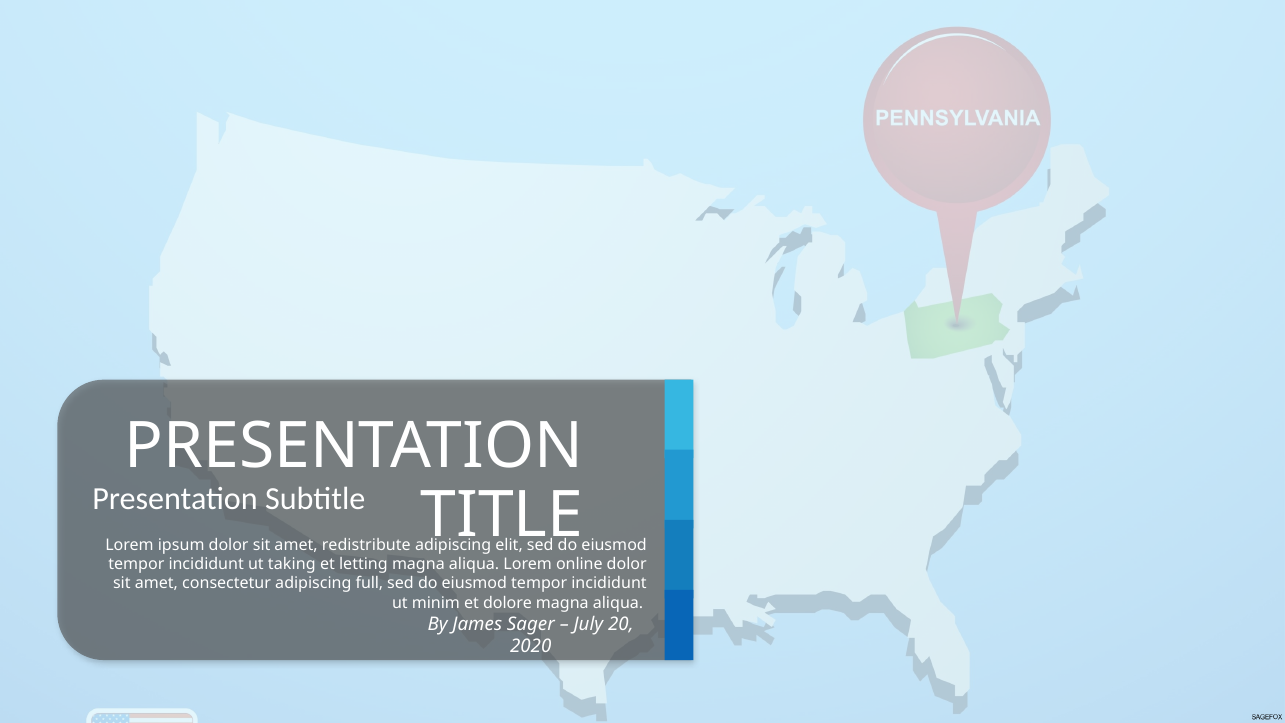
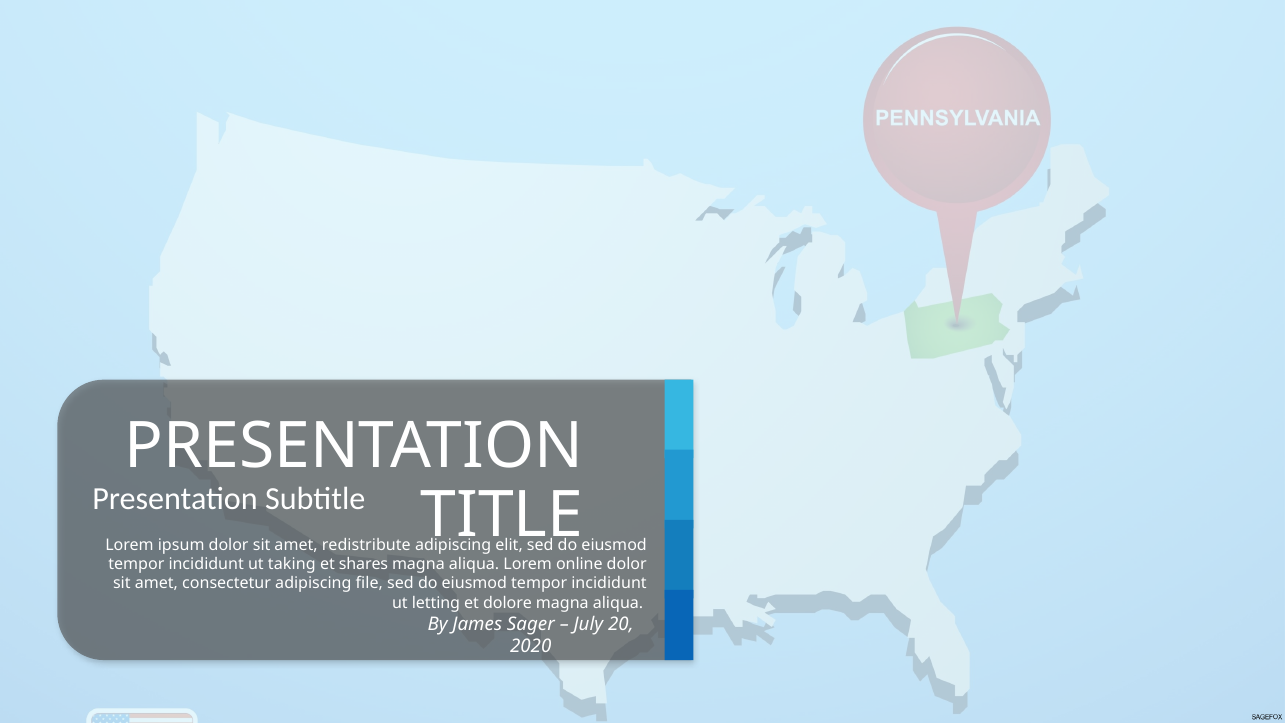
letting: letting -> shares (364, 564)
full: full -> file (369, 583)
minim: minim -> letting (436, 603)
